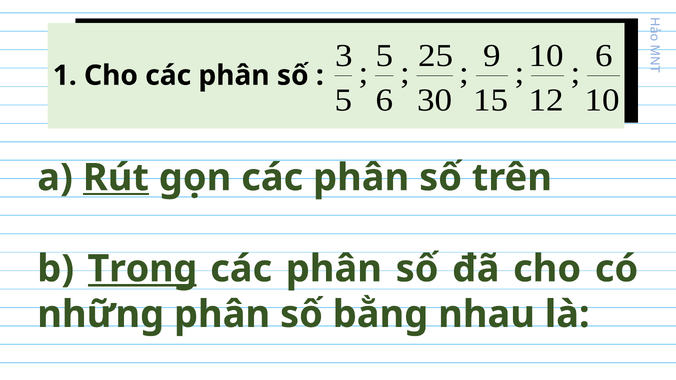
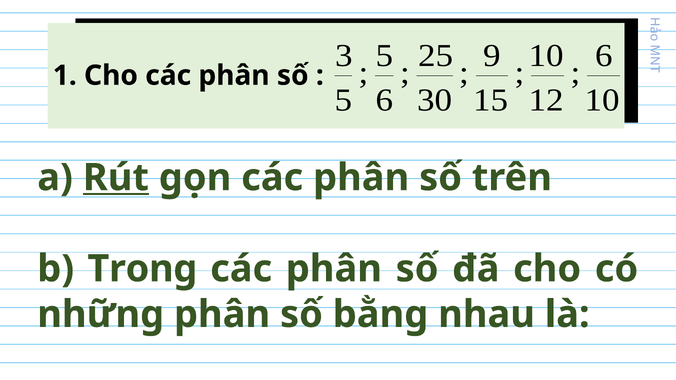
Trong underline: present -> none (142, 269)
